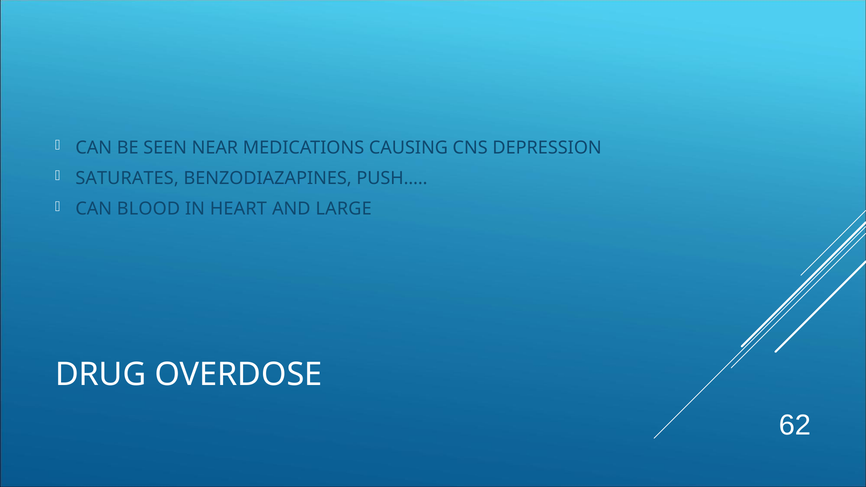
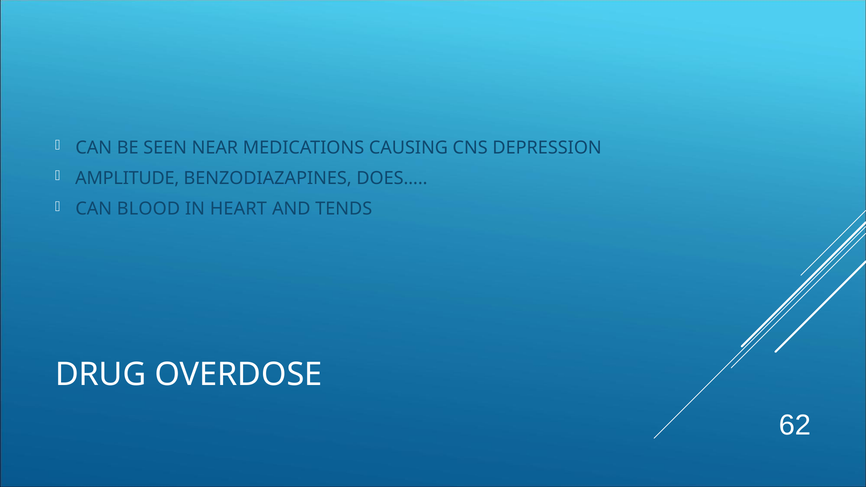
SATURATES: SATURATES -> AMPLITUDE (127, 178)
PUSH…: PUSH… -> DOES… (392, 178)
LARGE: LARGE -> TENDS (344, 209)
